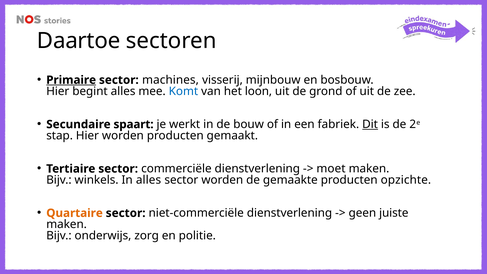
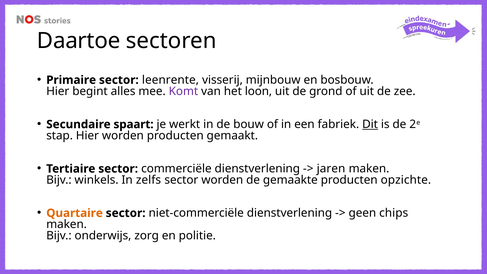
Primaire underline: present -> none (71, 80)
machines: machines -> leenrente (170, 80)
Komt colour: blue -> purple (183, 91)
moet: moet -> jaren (331, 169)
In alles: alles -> zelfs (149, 180)
juiste: juiste -> chips (394, 213)
